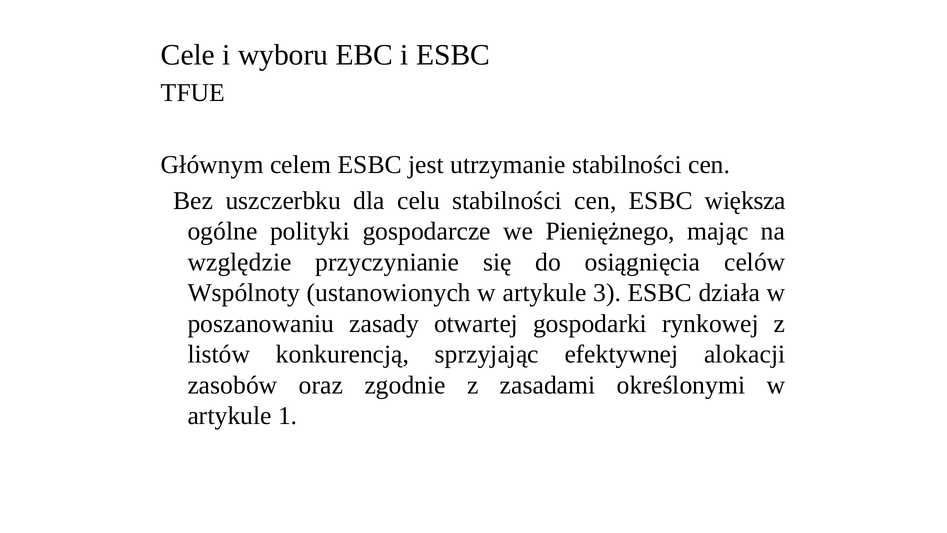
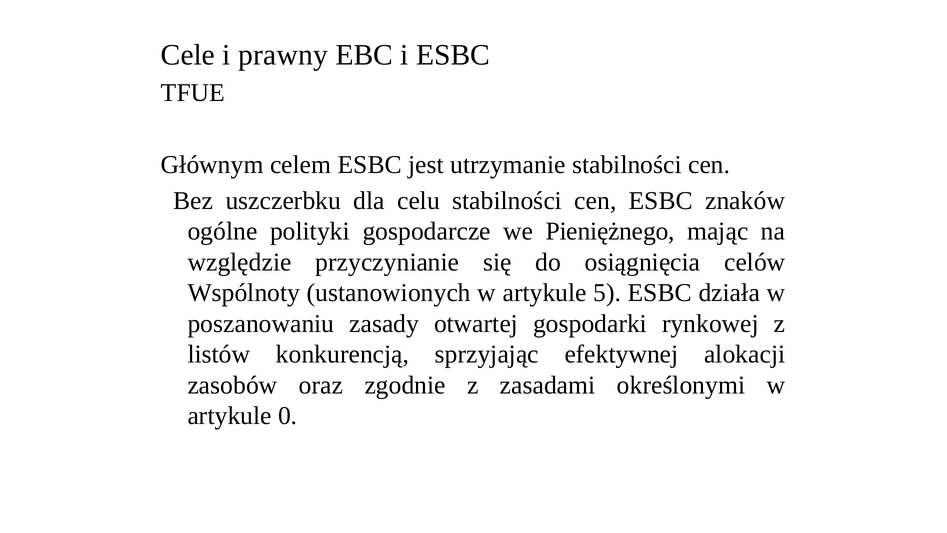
wyboru: wyboru -> prawny (283, 55)
większa: większa -> znaków (745, 200)
3: 3 -> 5 (607, 293)
1: 1 -> 0 (288, 416)
